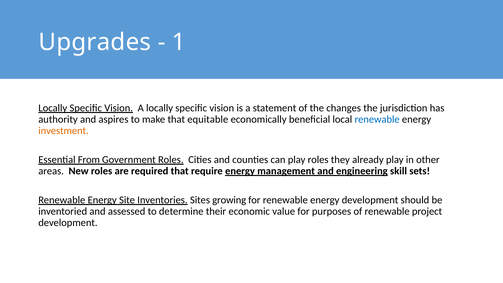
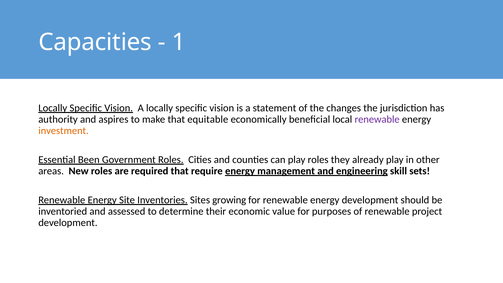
Upgrades: Upgrades -> Capacities (95, 42)
renewable colour: blue -> purple (377, 119)
From: From -> Been (89, 160)
